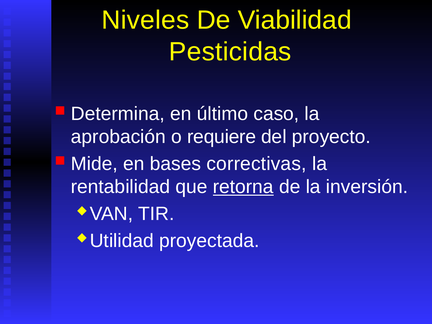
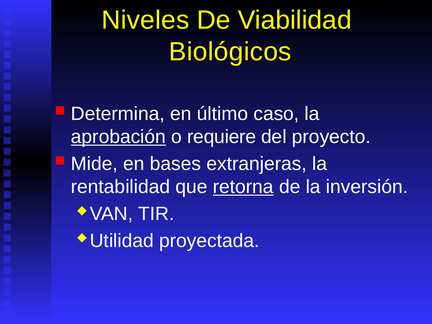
Pesticidas: Pesticidas -> Biológicos (230, 52)
aprobación underline: none -> present (118, 137)
correctivas: correctivas -> extranjeras (257, 164)
